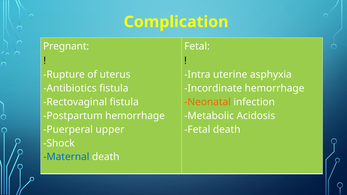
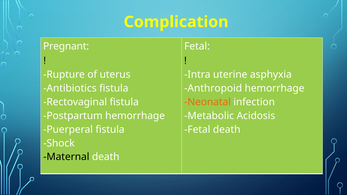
Incordinate: Incordinate -> Anthropoid (213, 88)
Puerperal upper: upper -> fistula (110, 130)
Maternal colour: blue -> black (66, 157)
